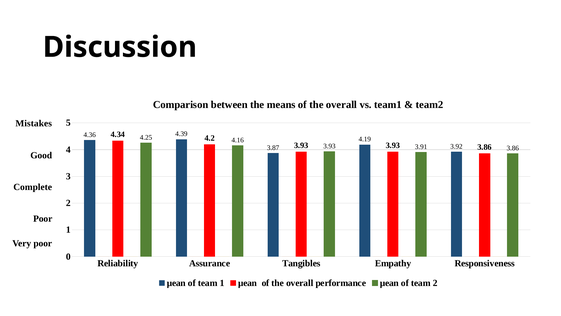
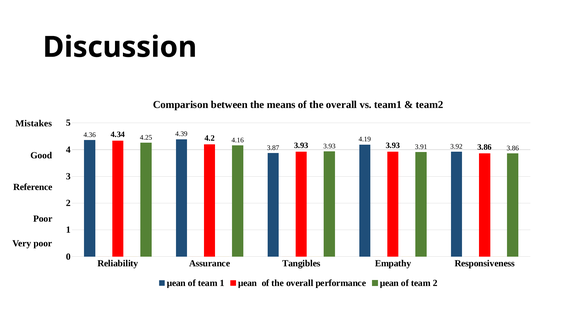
Complete: Complete -> Reference (33, 187)
